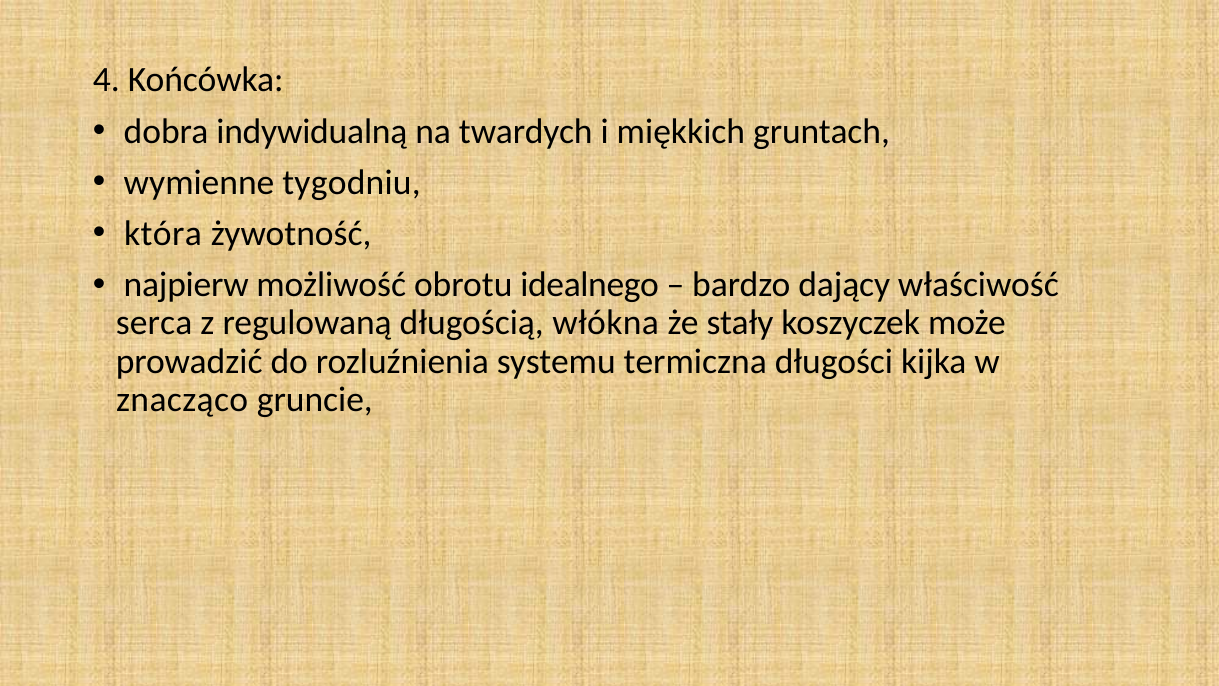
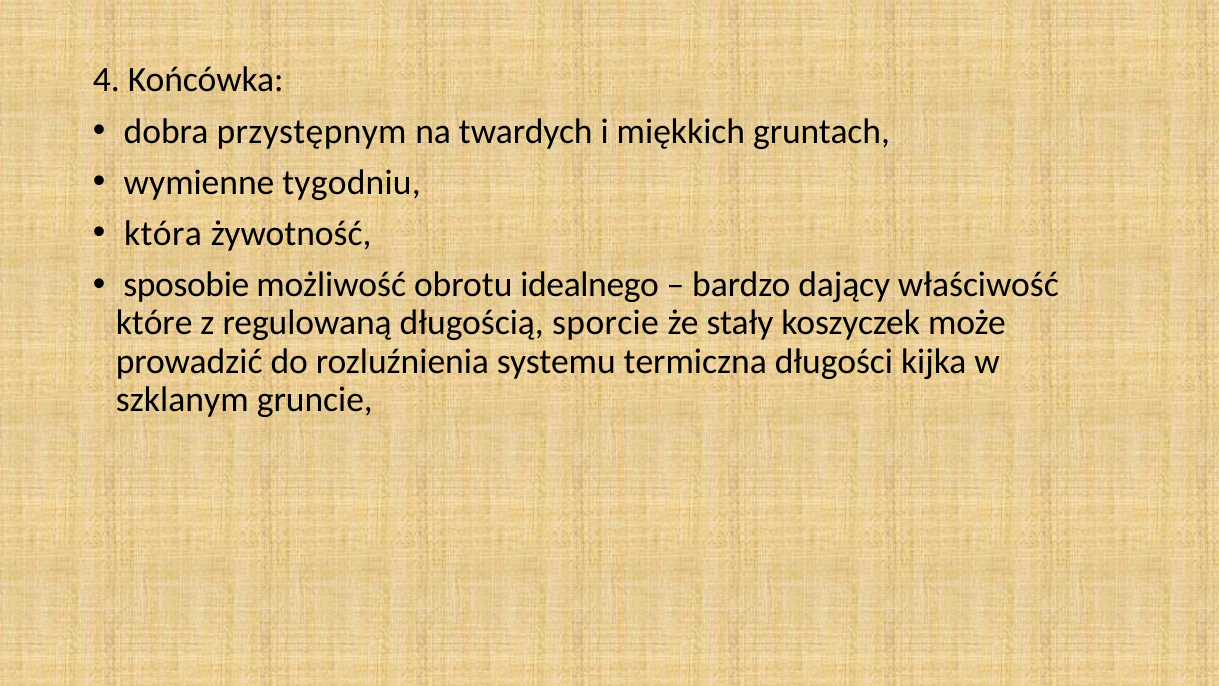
indywidualną: indywidualną -> przystępnym (312, 131)
najpierw: najpierw -> sposobie (186, 285)
serca: serca -> które (154, 323)
włókna: włókna -> sporcie (606, 323)
znacząco: znacząco -> szklanym (182, 400)
